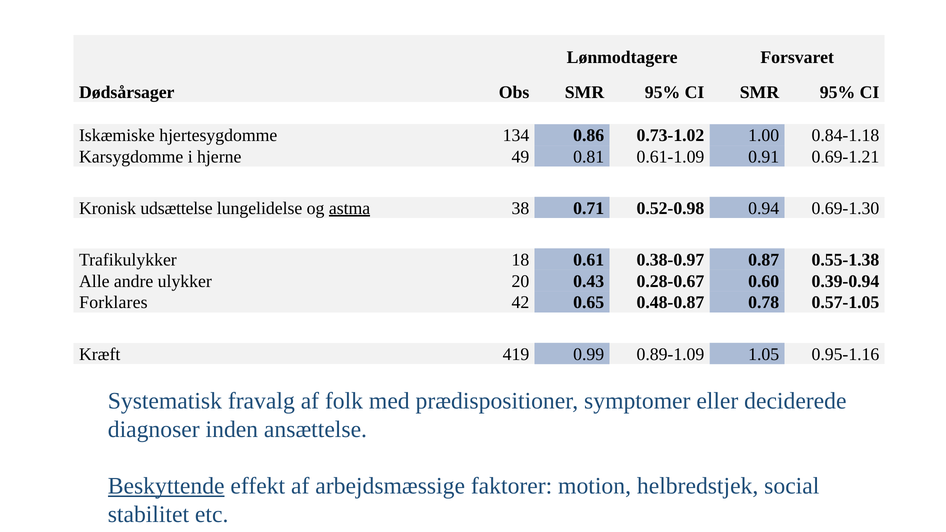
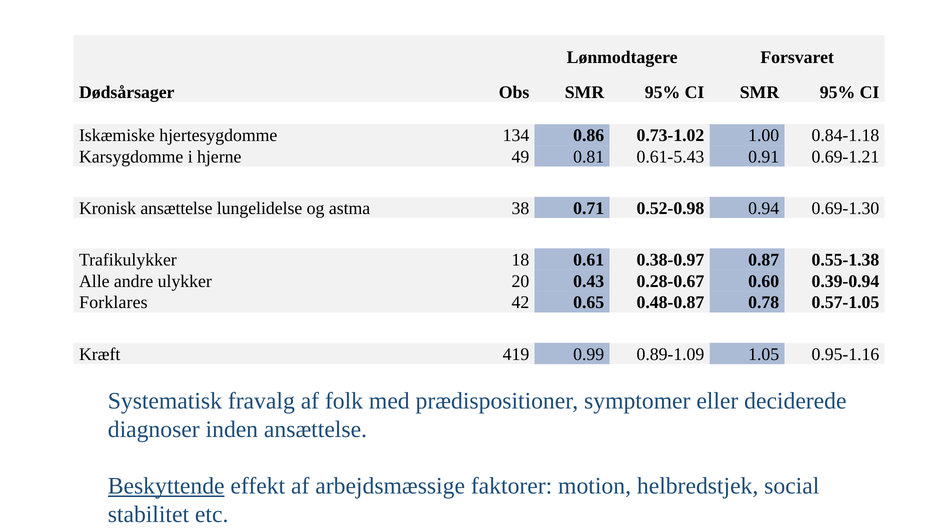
0.61-1.09: 0.61-1.09 -> 0.61-5.43 (670, 157)
Kronisk udsættelse: udsættelse -> ansættelse (176, 208)
astma underline: present -> none (350, 208)
